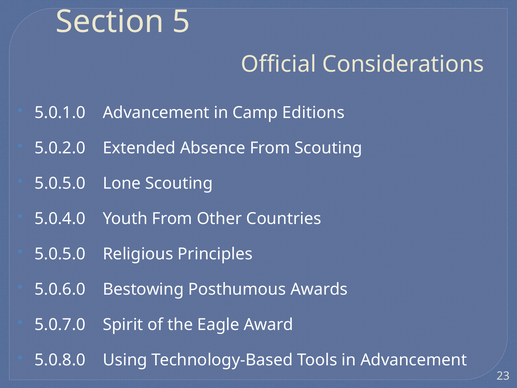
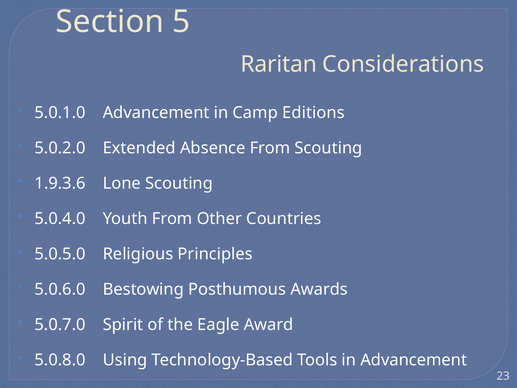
Official: Official -> Raritan (279, 64)
5.0.5.0: 5.0.5.0 -> 1.9.3.6 (60, 183)
